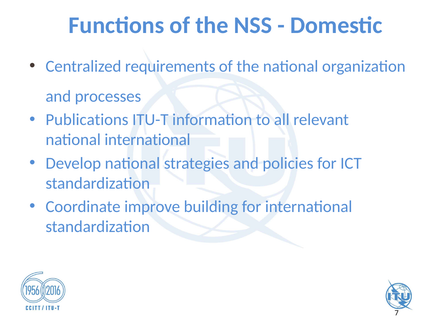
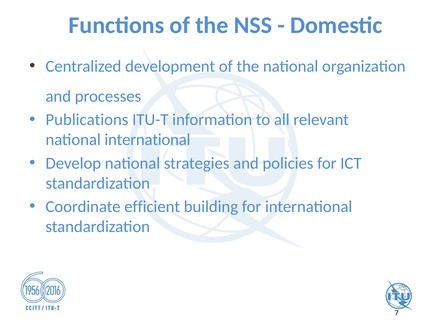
requirements: requirements -> development (170, 66)
improve: improve -> efficient (152, 207)
